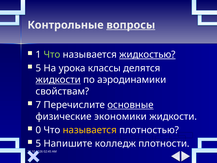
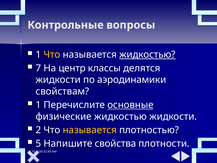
вопросы underline: present -> none (131, 25)
Что colour: light green -> yellow (52, 55)
5: 5 -> 7 (38, 68)
урока: урока -> центр (72, 68)
жидкости underline: present -> none (58, 80)
7: 7 -> 1 (38, 105)
физические экономики: экономики -> жидкостью (120, 116)
0: 0 -> 2 (38, 130)
колледж: колледж -> свойства (115, 143)
